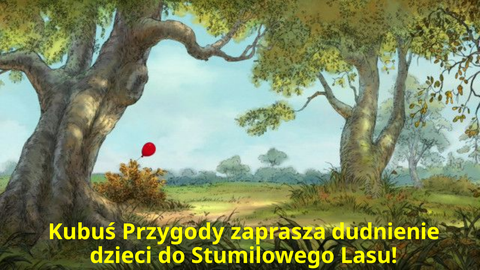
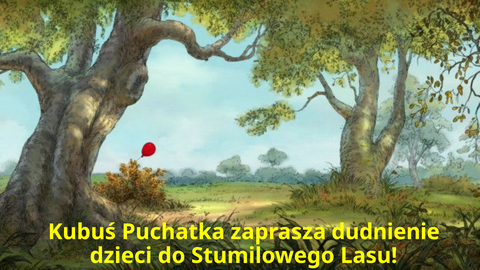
Przygody: Przygody -> Puchatka (173, 232)
